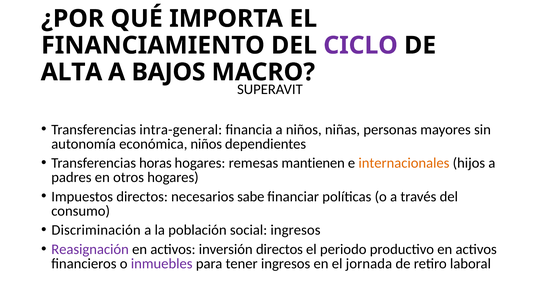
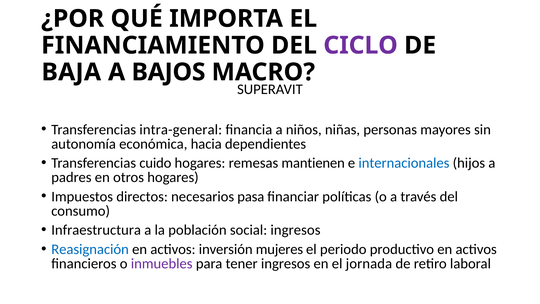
ALTA: ALTA -> BAJA (71, 72)
económica niños: niños -> hacia (206, 144)
horas: horas -> cuido (155, 163)
internacionales colour: orange -> blue (404, 163)
sabe: sabe -> pasa (251, 196)
Discriminación: Discriminación -> Infraestructura (96, 230)
Reasignación colour: purple -> blue (90, 249)
inversión directos: directos -> mujeres (279, 249)
